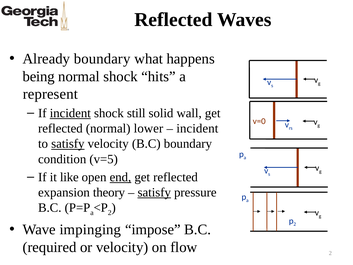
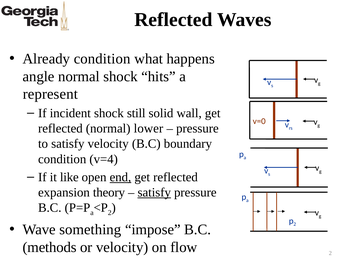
Already boundary: boundary -> condition (102, 59)
being: being -> angle (39, 76)
incident underline: present -> none (70, 113)
incident: incident -> pressure (197, 128)
satisfy underline: present -> none (68, 144)
v=5: v=5 -> v=4 (104, 159)
impinging: impinging -> something (90, 229)
required: required -> methods (50, 247)
